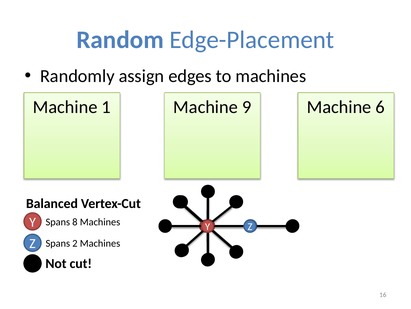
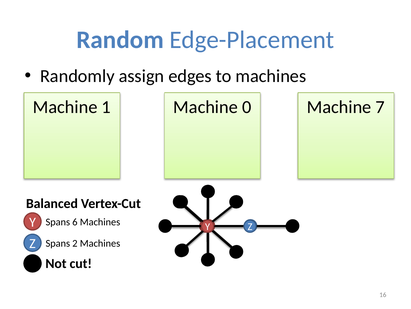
9: 9 -> 0 (247, 107)
6: 6 -> 7 (380, 107)
8: 8 -> 6 (75, 222)
